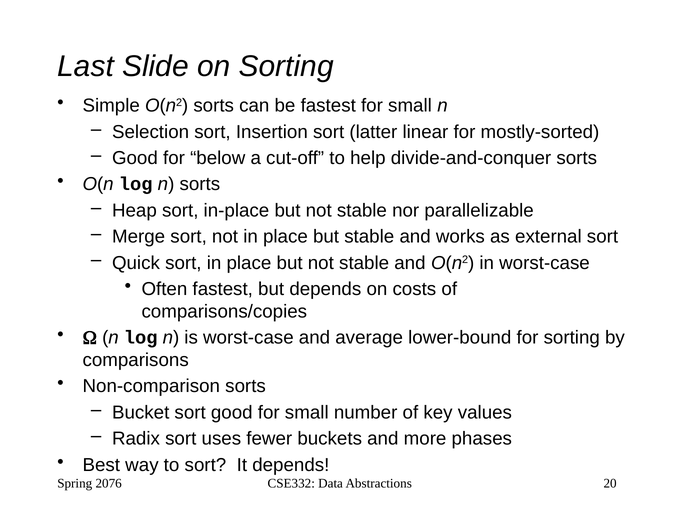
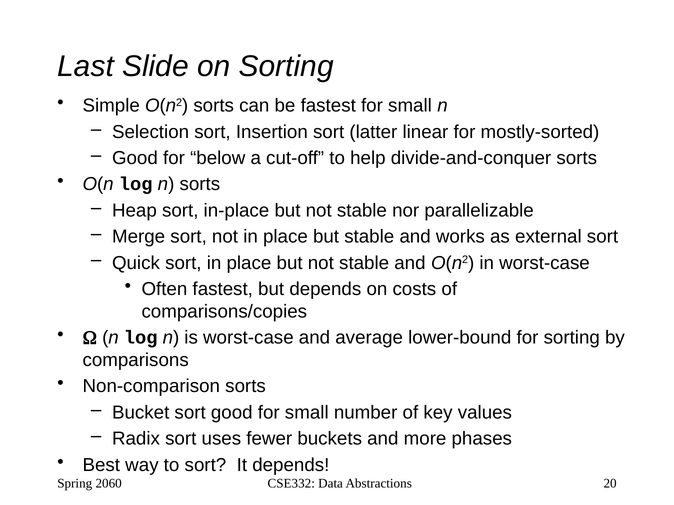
2076: 2076 -> 2060 (109, 484)
